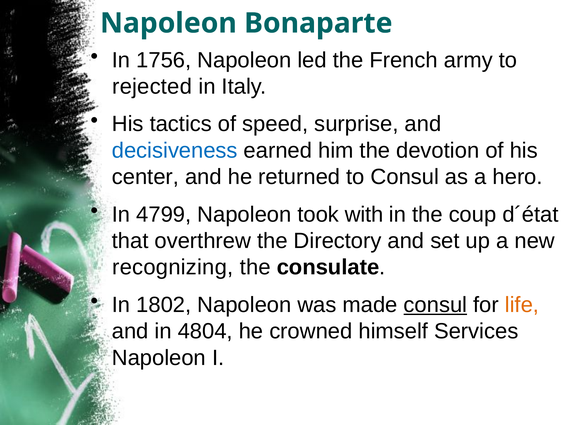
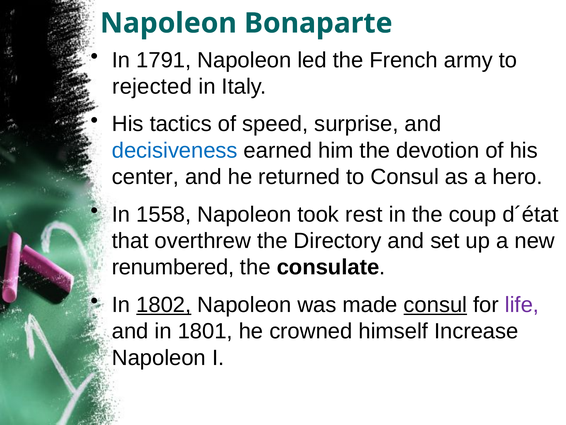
1756: 1756 -> 1791 (164, 60)
4799: 4799 -> 1558 (164, 214)
with: with -> rest (364, 214)
recognizing: recognizing -> renumbered (173, 267)
1802 underline: none -> present (164, 304)
life colour: orange -> purple (522, 304)
4804: 4804 -> 1801 (205, 331)
Services: Services -> Increase (476, 331)
